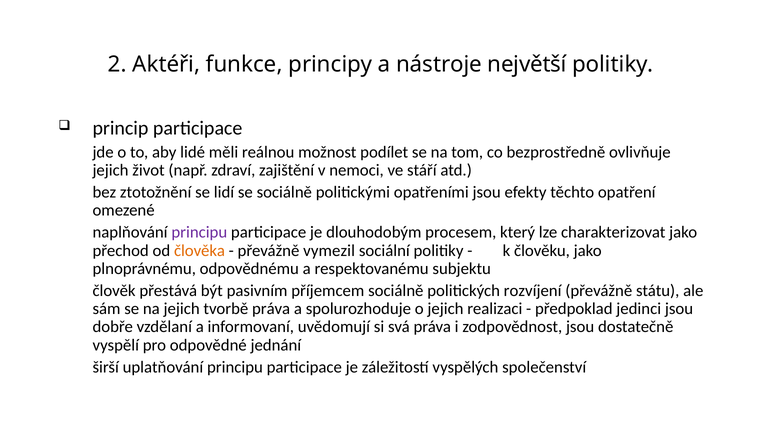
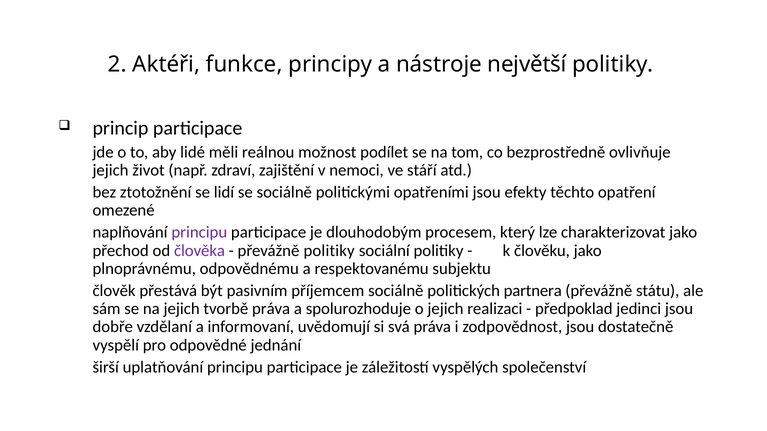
člověka colour: orange -> purple (200, 251)
převážně vymezil: vymezil -> politiky (329, 251)
rozvíjení: rozvíjení -> partnera (533, 291)
